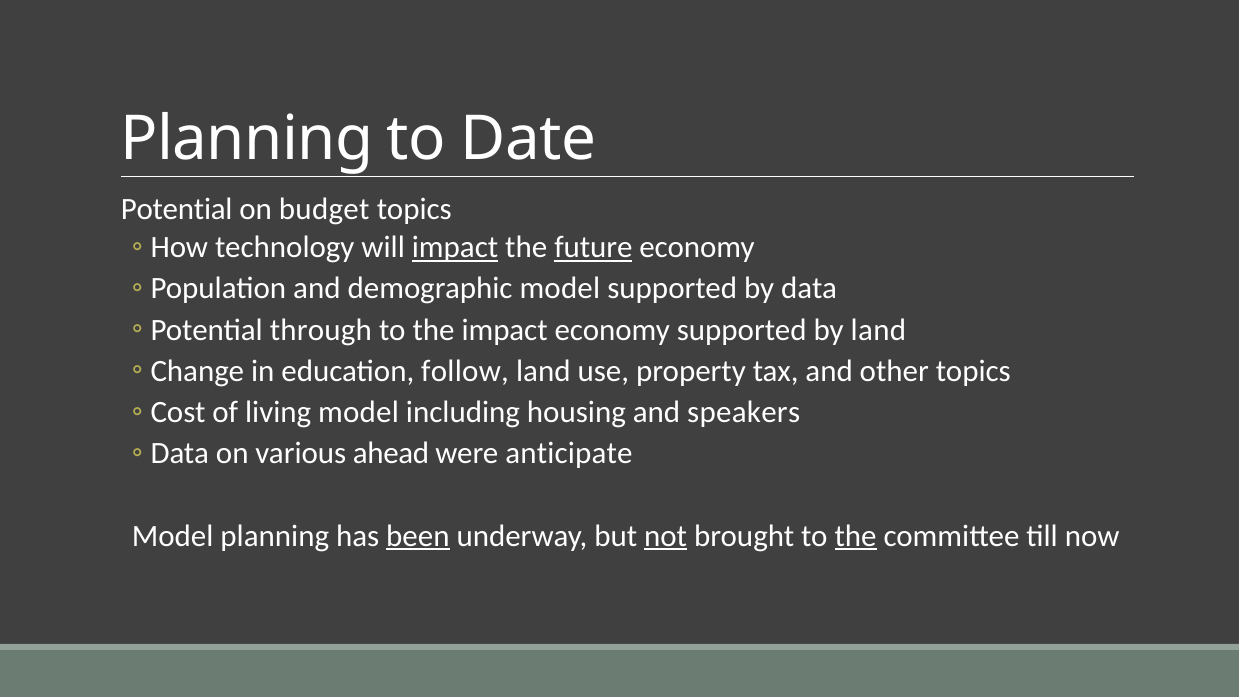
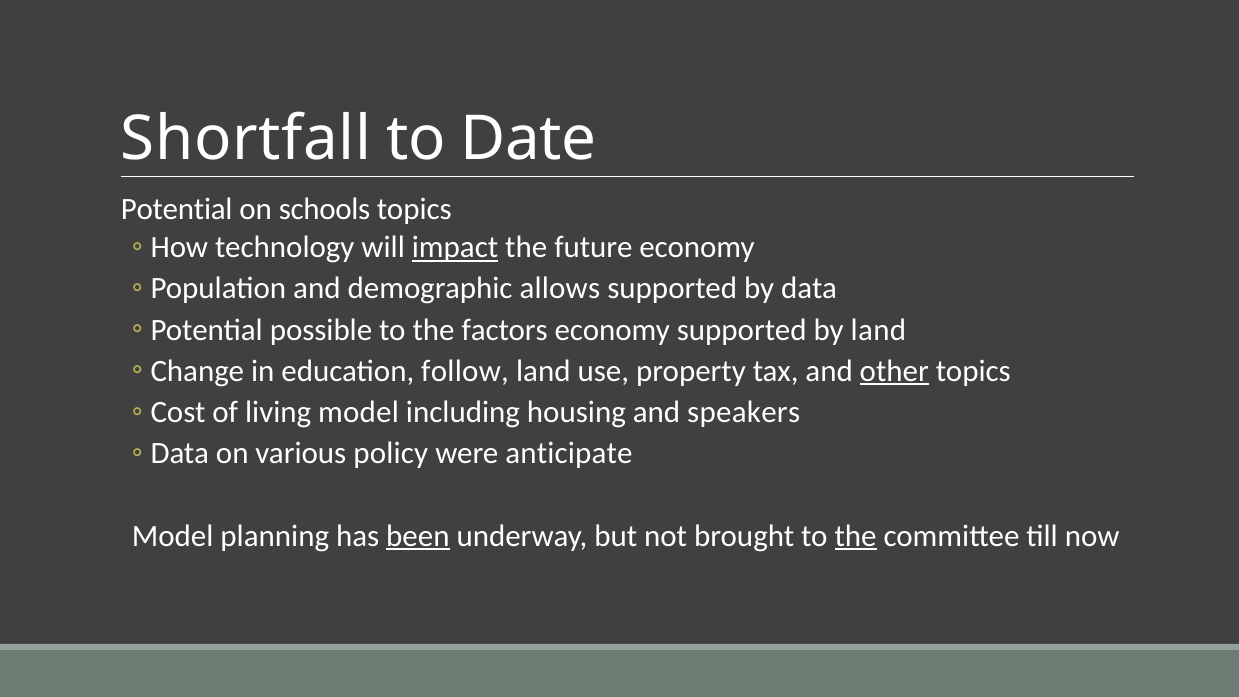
Planning: Planning -> Shortfall (246, 139)
budget: budget -> schools (325, 209)
future underline: present -> none (593, 247)
demographic model: model -> allows (560, 289)
through: through -> possible (321, 330)
the impact: impact -> factors (505, 330)
other underline: none -> present (894, 371)
ahead: ahead -> policy (391, 453)
not underline: present -> none (666, 536)
